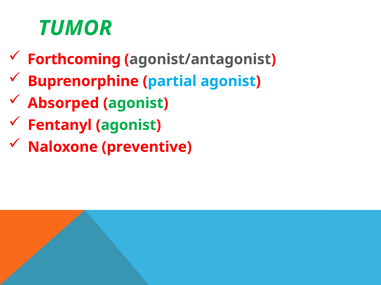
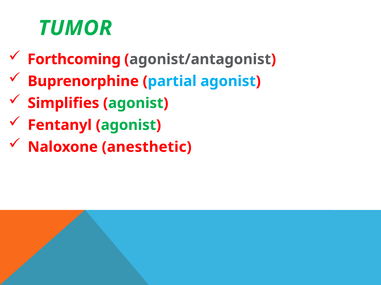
Absorped: Absorped -> Simplifies (63, 103)
preventive: preventive -> anesthetic (147, 147)
